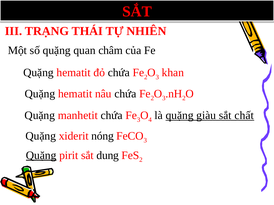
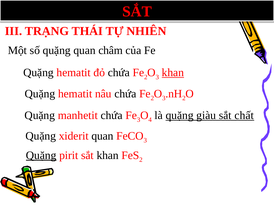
khan underline: none -> present (173, 73)
xiderit nóng: nóng -> quan (102, 136)
sắt dung: dung -> khan (108, 156)
